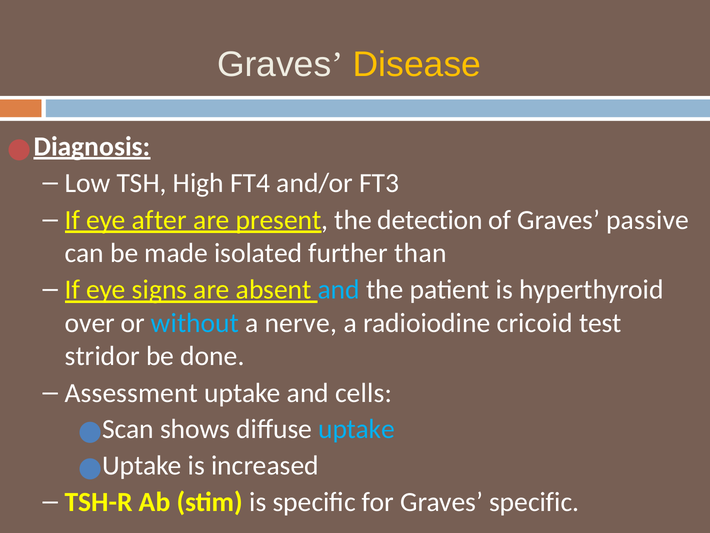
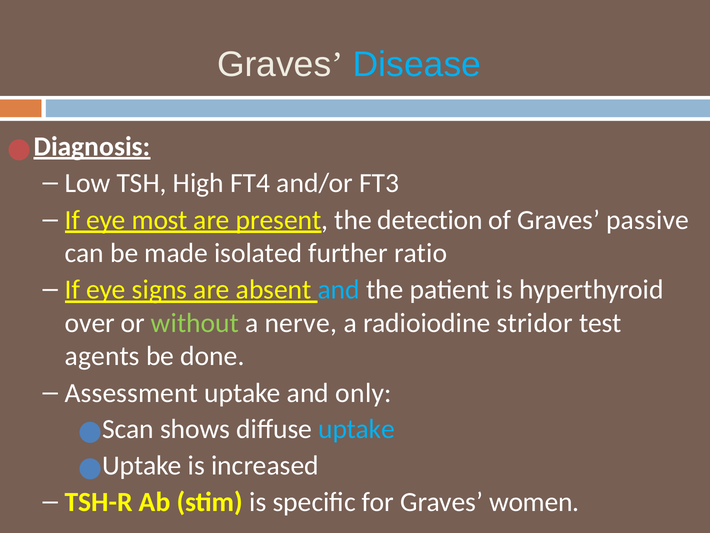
Disease colour: yellow -> light blue (417, 65)
after: after -> most (160, 220)
than: than -> ratio (421, 253)
without colour: light blue -> light green (195, 323)
cricoid: cricoid -> stridor (535, 323)
stridor: stridor -> agents (102, 356)
cells: cells -> only (364, 393)
Graves specific: specific -> women (534, 502)
